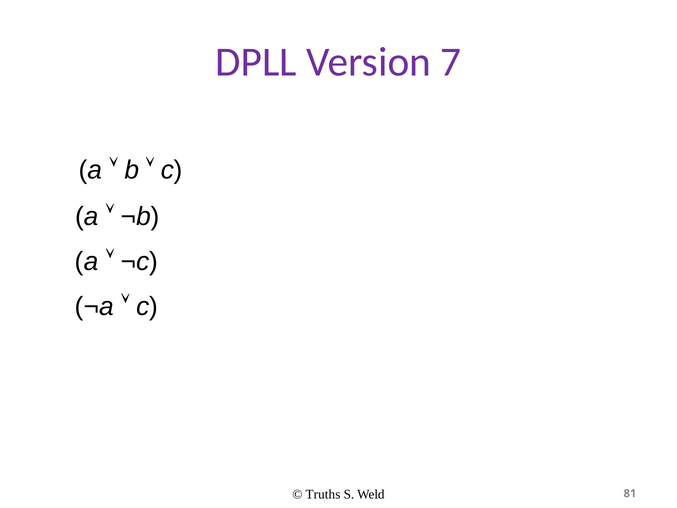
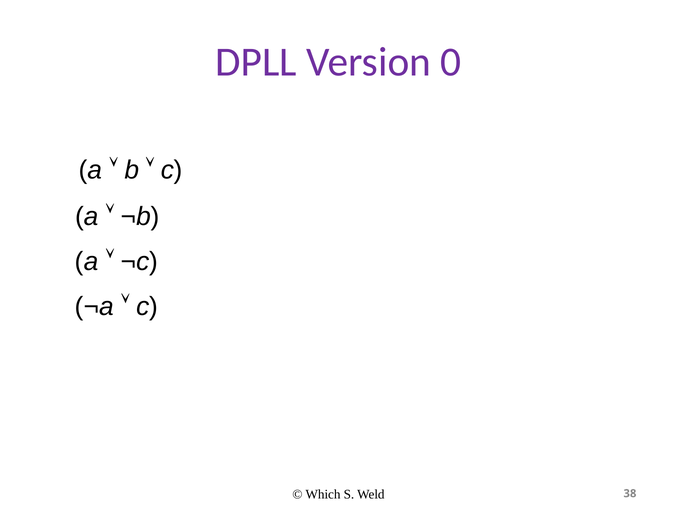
7: 7 -> 0 (451, 62)
Truths: Truths -> Which (323, 494)
81: 81 -> 38 (630, 493)
